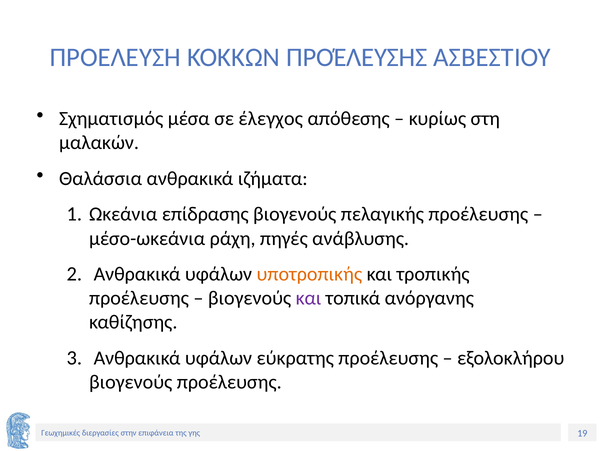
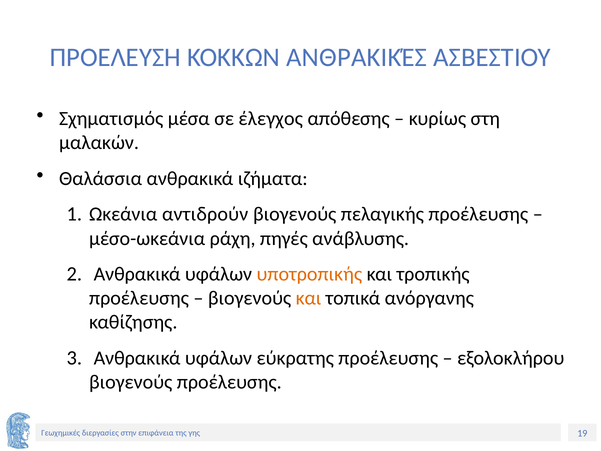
ΚΟΚΚΩΝ ΠΡΟΈΛΕΥΣΗΣ: ΠΡΟΈΛΕΥΣΗΣ -> ΑΝΘΡΑΚΙΚΈΣ (357, 57)
επίδρασης: επίδρασης -> αντιδρούν (205, 214)
και colour: purple -> orange (308, 298)
